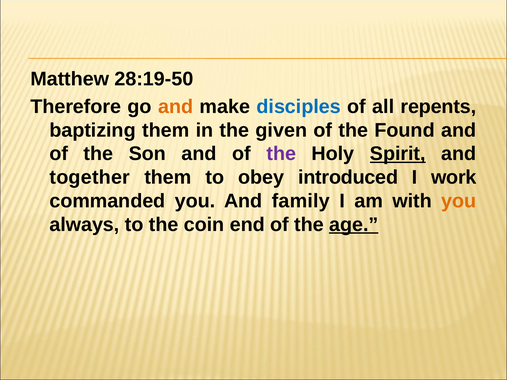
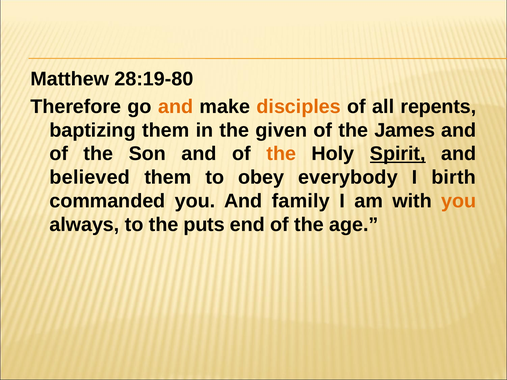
28:19-50: 28:19-50 -> 28:19-80 (154, 79)
disciples colour: blue -> orange (299, 107)
Found: Found -> James (405, 130)
the colour: purple -> orange (281, 154)
together: together -> believed (90, 177)
introduced: introduced -> everybody (348, 177)
work: work -> birth (454, 177)
coin: coin -> puts (204, 225)
age underline: present -> none (354, 225)
